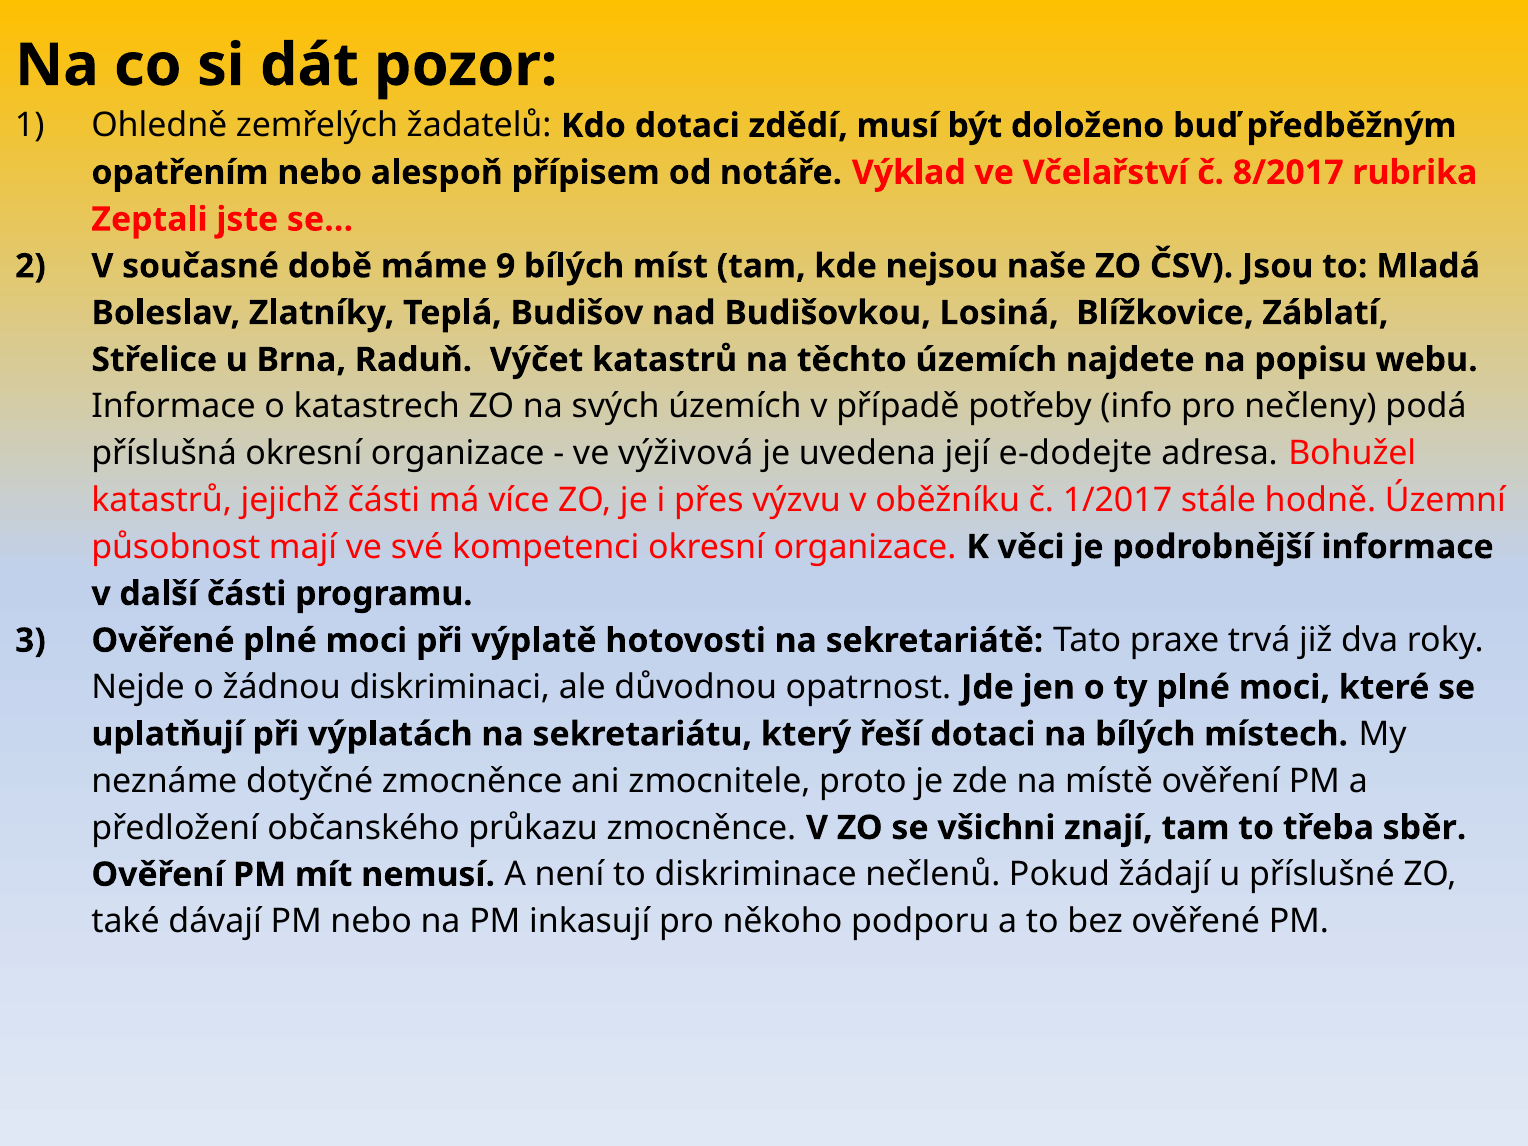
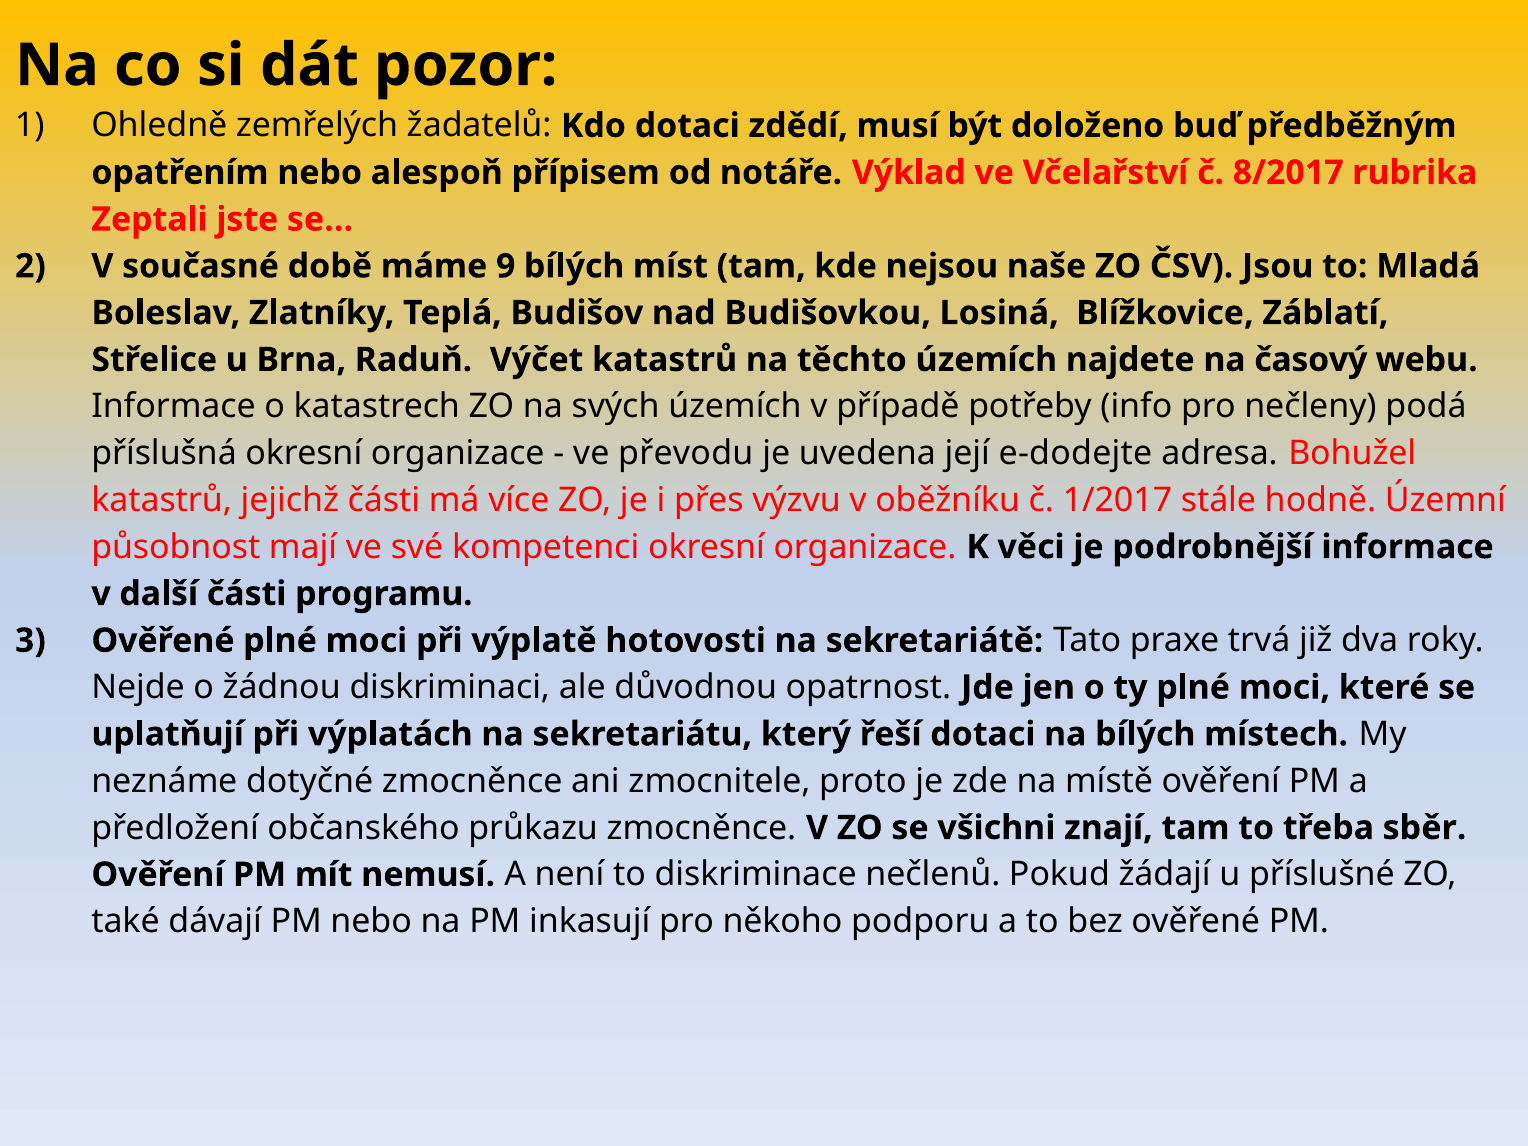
popisu: popisu -> časový (1311, 360)
výživová: výživová -> převodu (686, 453)
